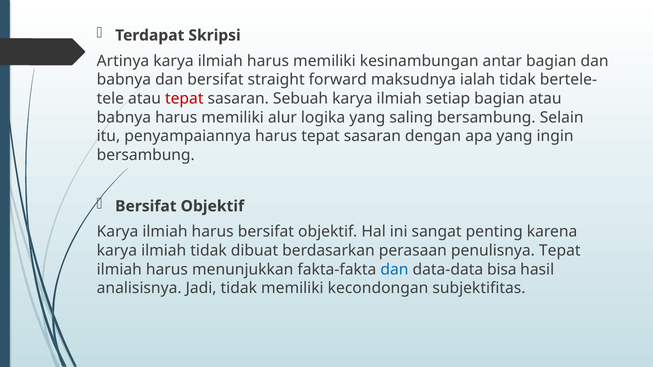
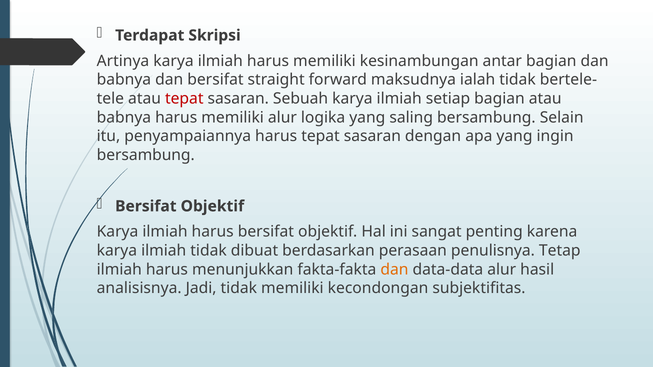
penulisnya Tepat: Tepat -> Tetap (560, 251)
dan colour: blue -> orange (394, 270)
data-data bisa: bisa -> alur (502, 270)
